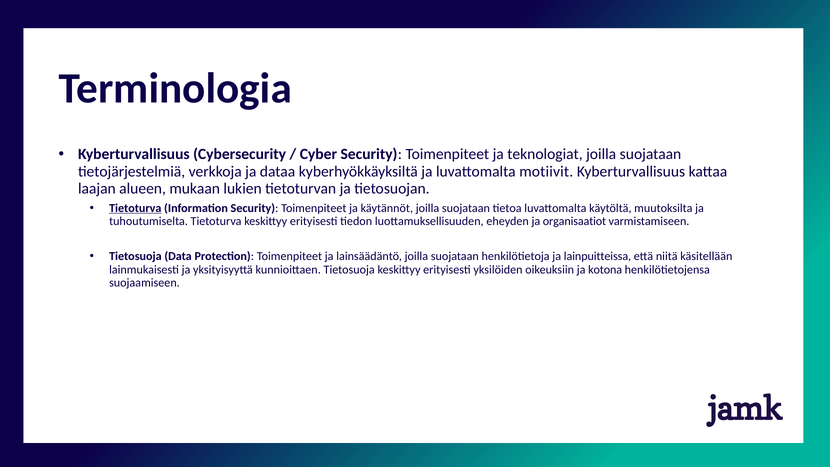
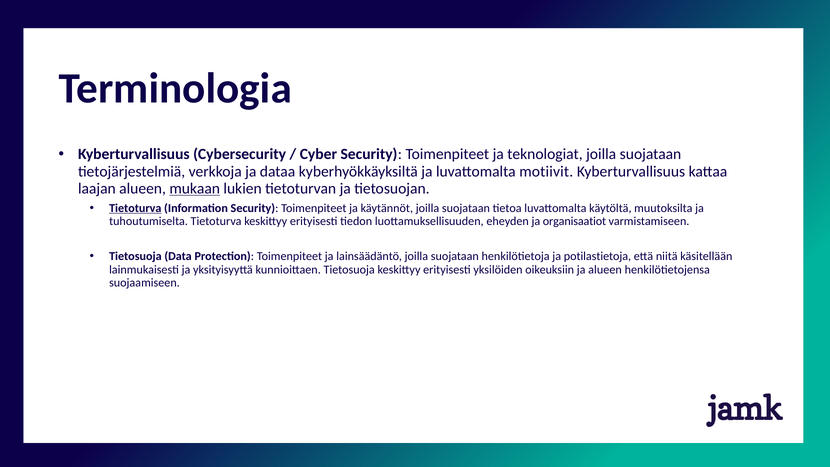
mukaan underline: none -> present (195, 189)
lainpuitteissa: lainpuitteissa -> potilastietoja (597, 256)
ja kotona: kotona -> alueen (605, 270)
